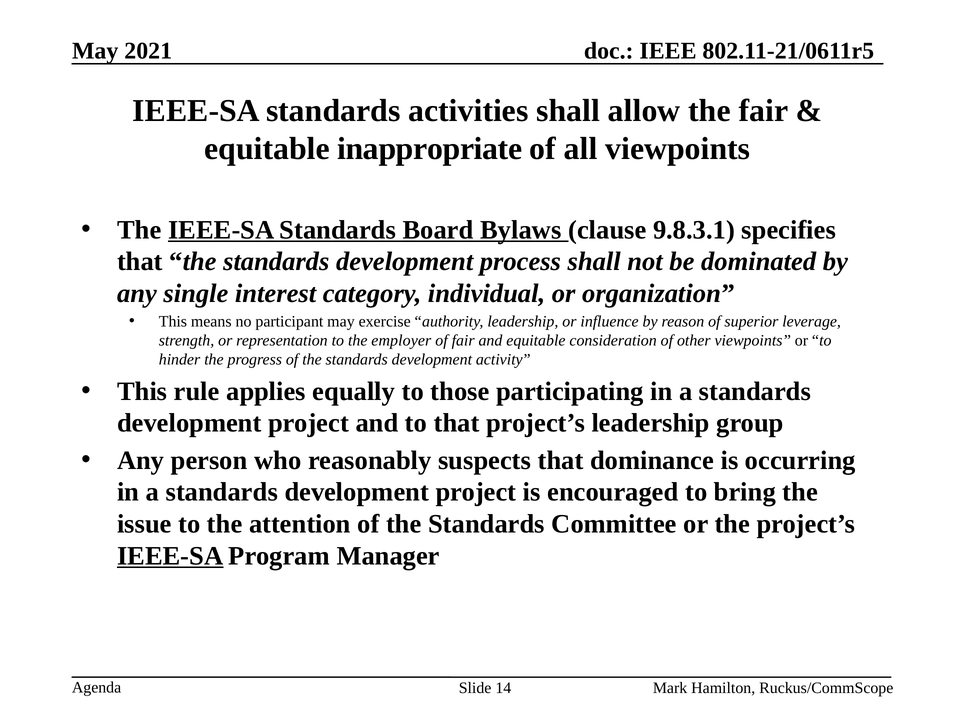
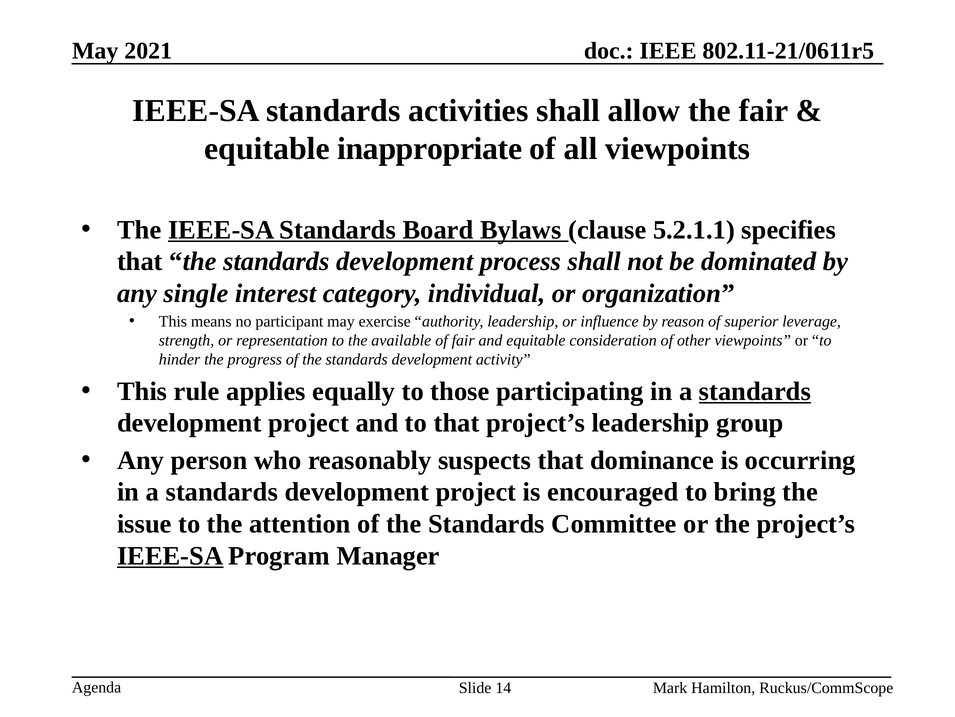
9.8.3.1: 9.8.3.1 -> 5.2.1.1 (694, 230)
employer: employer -> available (401, 340)
standards underline: none -> present (755, 391)
